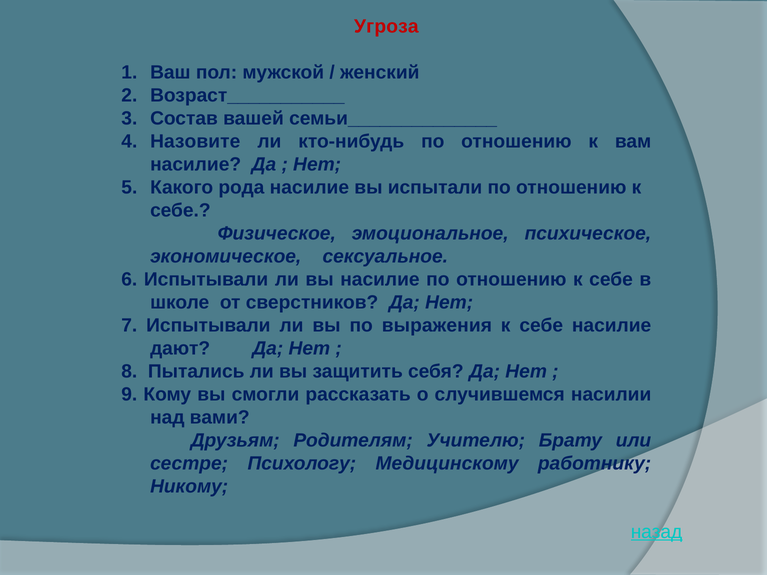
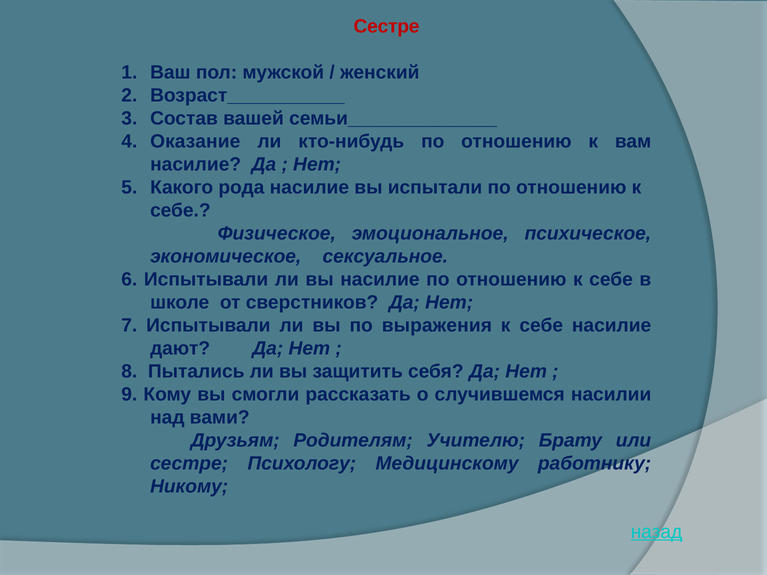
Угроза: Угроза -> Сестре (387, 26)
Назовите: Назовите -> Оказание (195, 141)
